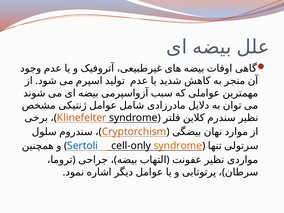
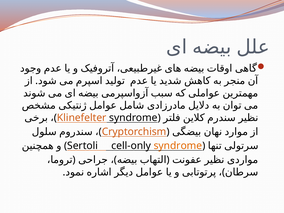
Sertoli colour: blue -> black (83, 146)
